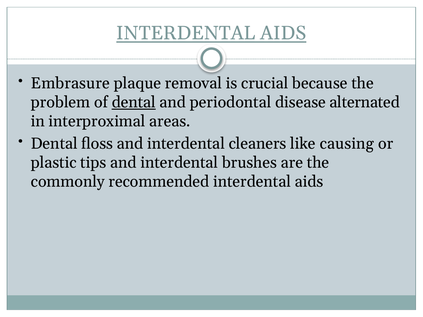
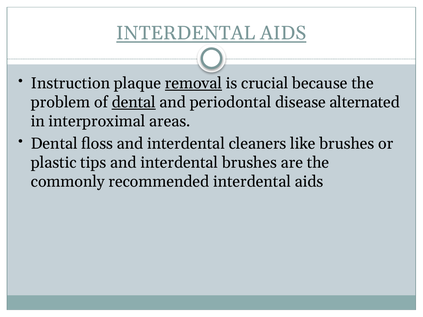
Embrasure: Embrasure -> Instruction (70, 83)
removal underline: none -> present (193, 83)
like causing: causing -> brushes (347, 144)
